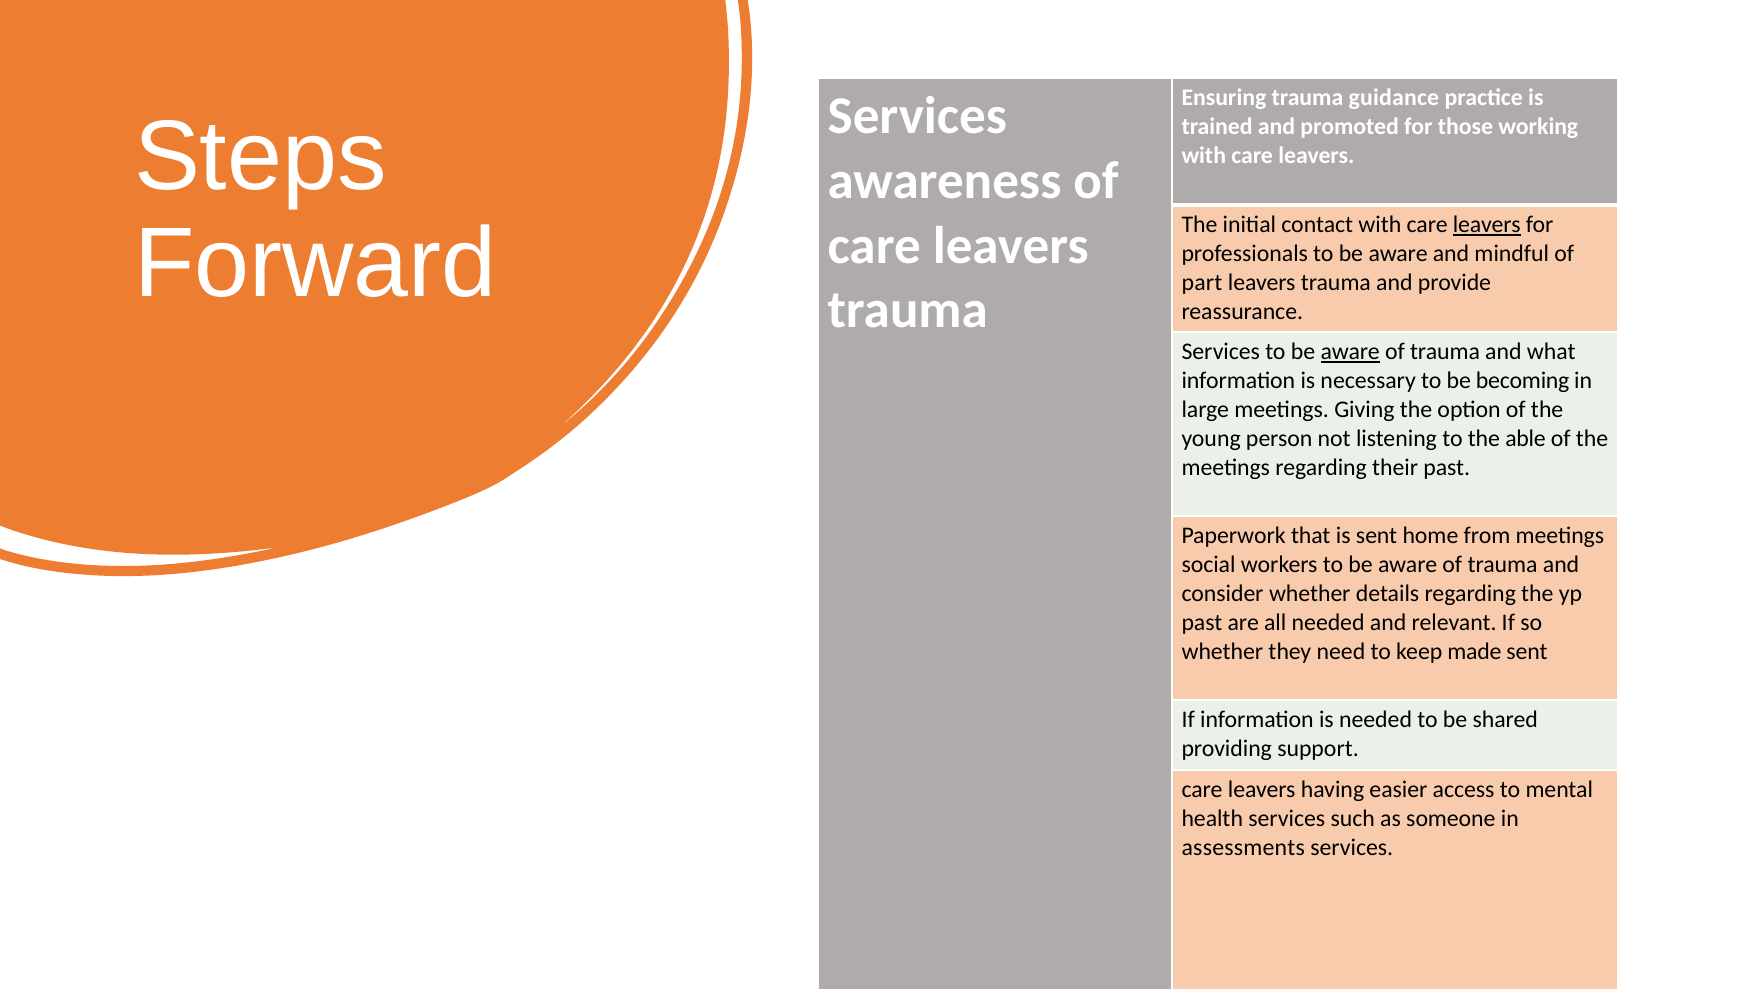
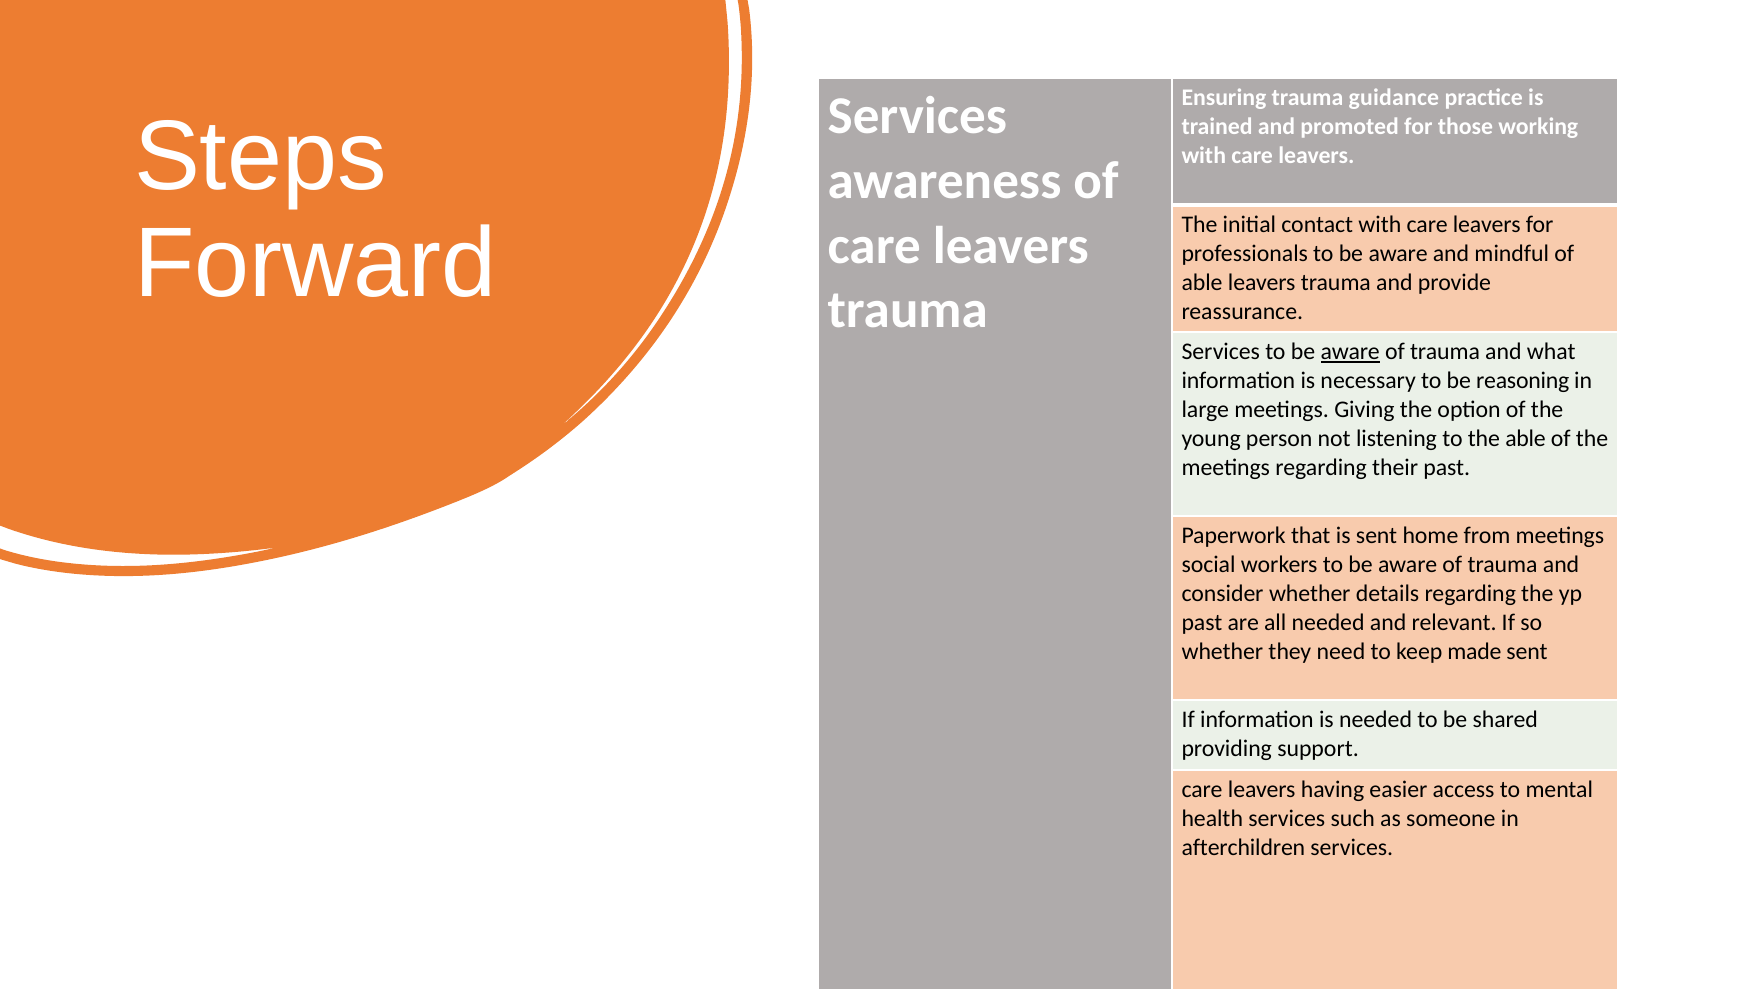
leavers underline: present -> none (1487, 225)
part: part -> able (1202, 283)
becoming: becoming -> reasoning (1523, 381)
assessments: assessments -> afterchildren (1243, 847)
